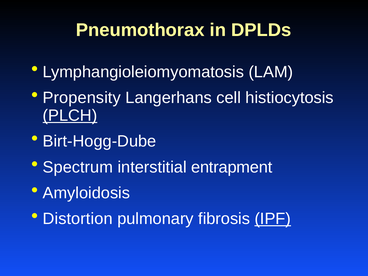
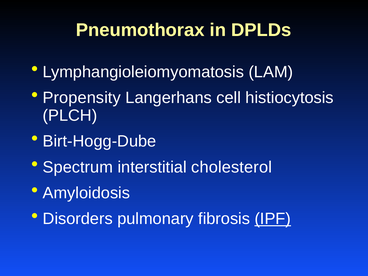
PLCH underline: present -> none (70, 115)
entrapment: entrapment -> cholesterol (232, 167)
Distortion: Distortion -> Disorders (78, 219)
